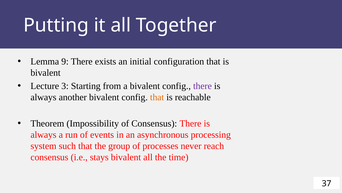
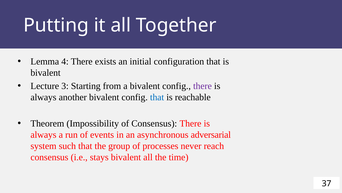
9: 9 -> 4 (65, 62)
that colour: orange -> blue (157, 97)
processing: processing -> adversarial (211, 135)
